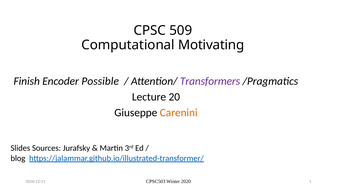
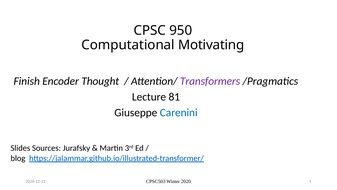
509: 509 -> 950 (181, 30)
Possible: Possible -> Thought (100, 81)
20: 20 -> 81 (174, 97)
Carenini colour: orange -> blue (179, 112)
